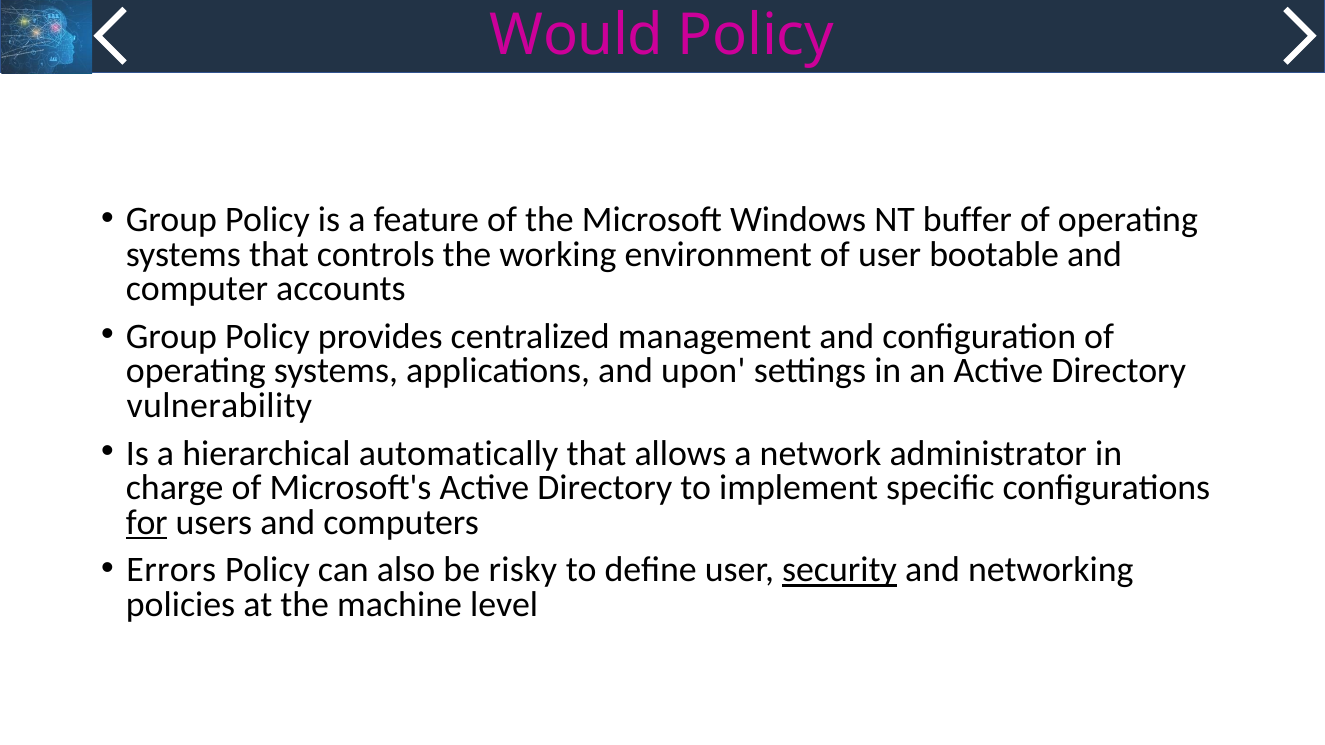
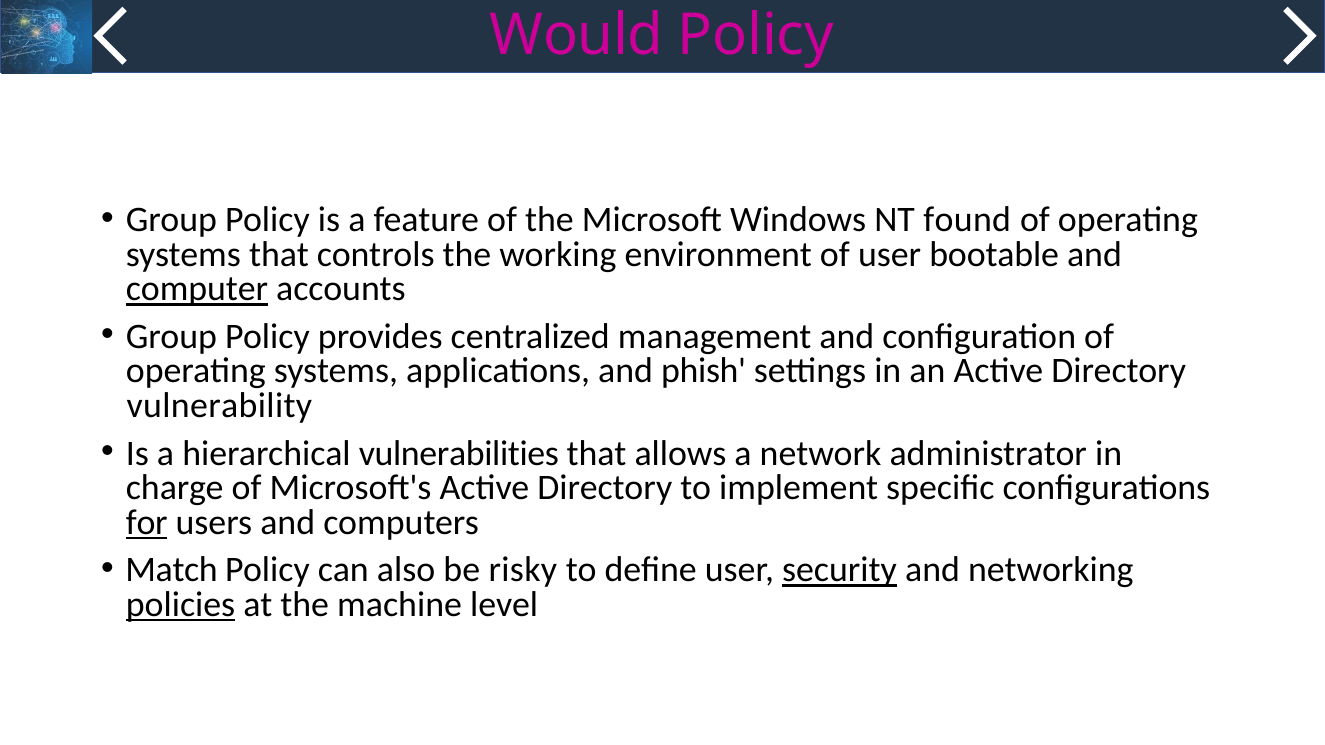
buffer: buffer -> found (967, 219)
computer underline: none -> present (197, 289)
upon: upon -> phish (704, 371)
automatically: automatically -> vulnerabilities (459, 453)
Errors: Errors -> Match (172, 570)
policies underline: none -> present (181, 605)
